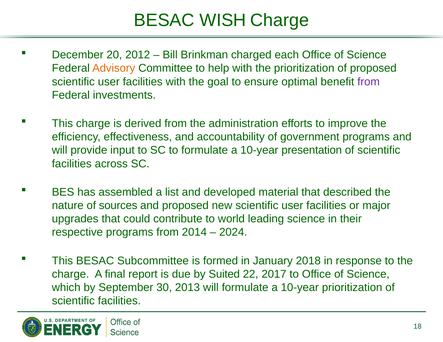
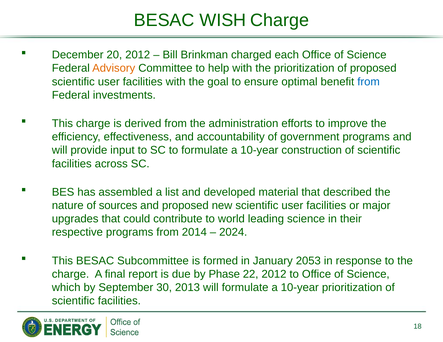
from colour: purple -> blue (369, 82)
presentation: presentation -> construction (312, 150)
2018: 2018 -> 2053 (308, 261)
Suited: Suited -> Phase (224, 274)
22 2017: 2017 -> 2012 (274, 274)
